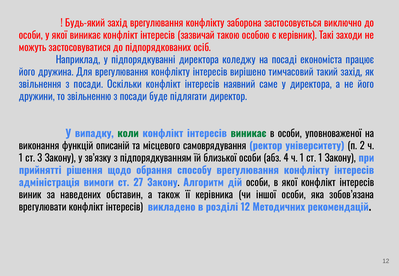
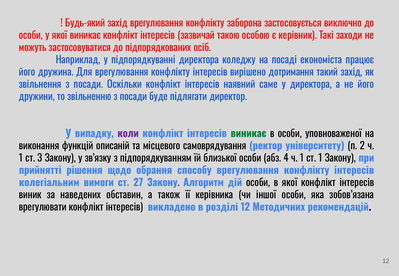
тимчасовий: тимчасовий -> дотримання (291, 72)
коли colour: green -> purple (128, 134)
адміністрація: адміністрація -> колегіальним (49, 183)
